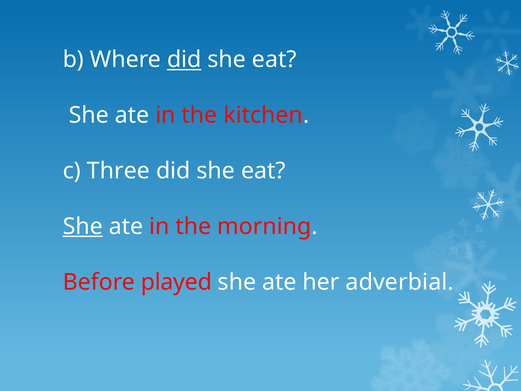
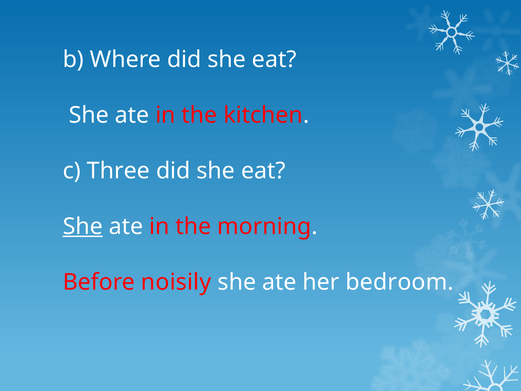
did underline: present -> none (184, 60)
played: played -> noisily (176, 282)
adverbial: adverbial -> bedroom (400, 282)
